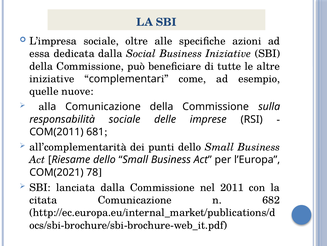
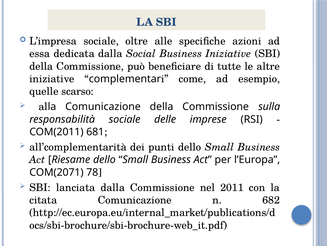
nuove: nuove -> scarso (77, 91)
COM(2021: COM(2021 -> COM(2071 (56, 172)
